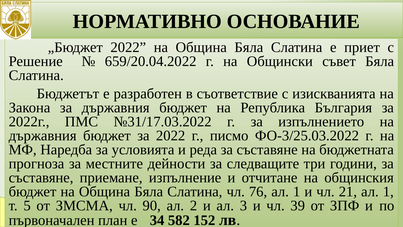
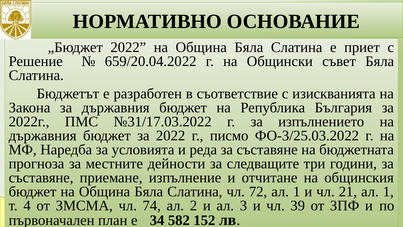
76: 76 -> 72 (258, 191)
5: 5 -> 4 (27, 205)
90: 90 -> 74 (152, 205)
